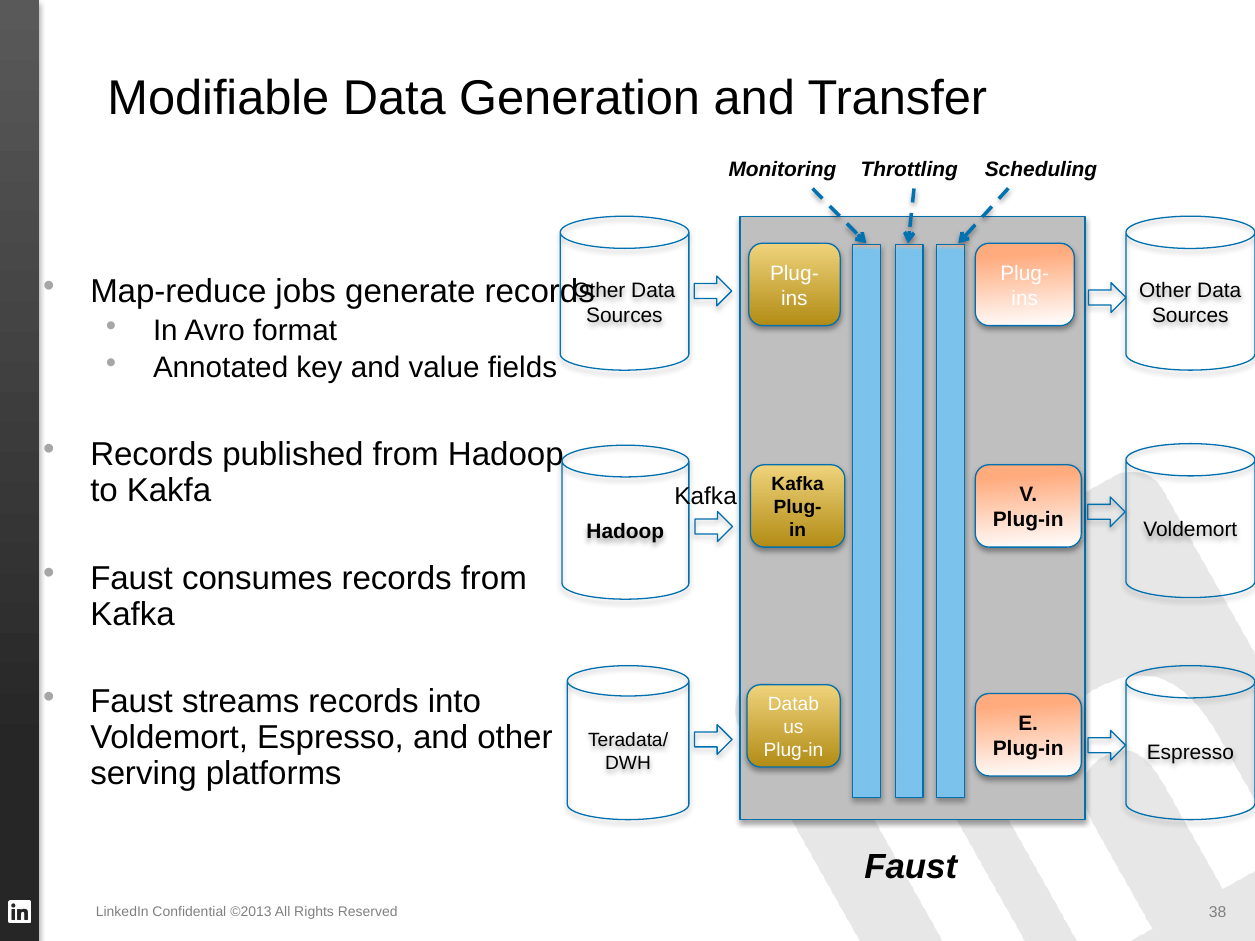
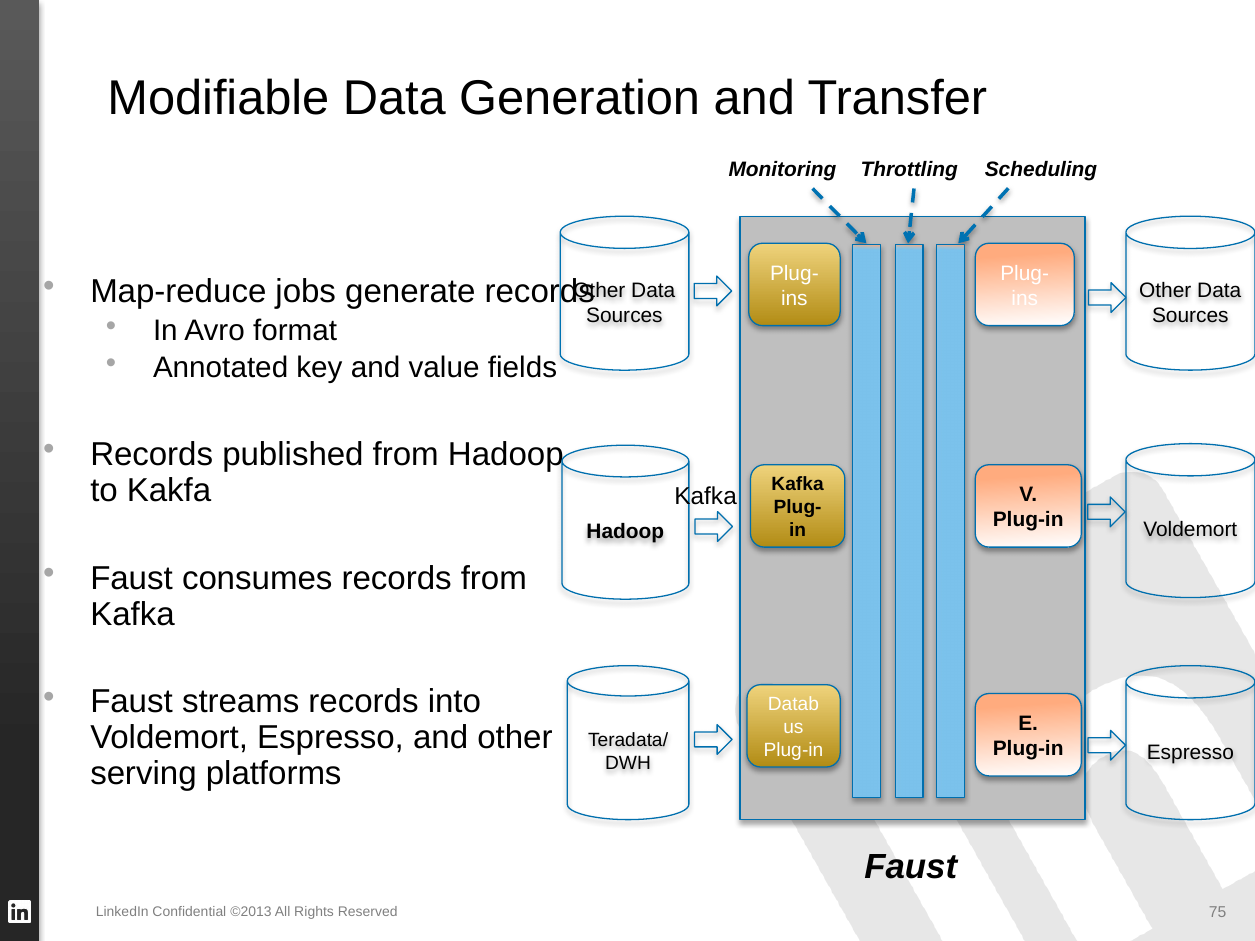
38: 38 -> 75 (1218, 912)
